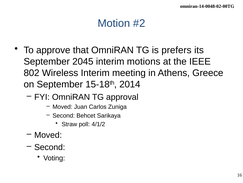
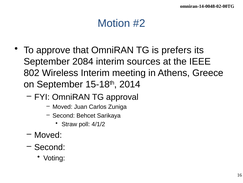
2045: 2045 -> 2084 (83, 61)
motions: motions -> sources (144, 61)
